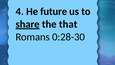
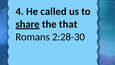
future: future -> called (54, 11)
0:28-30: 0:28-30 -> 2:28-30 (68, 37)
